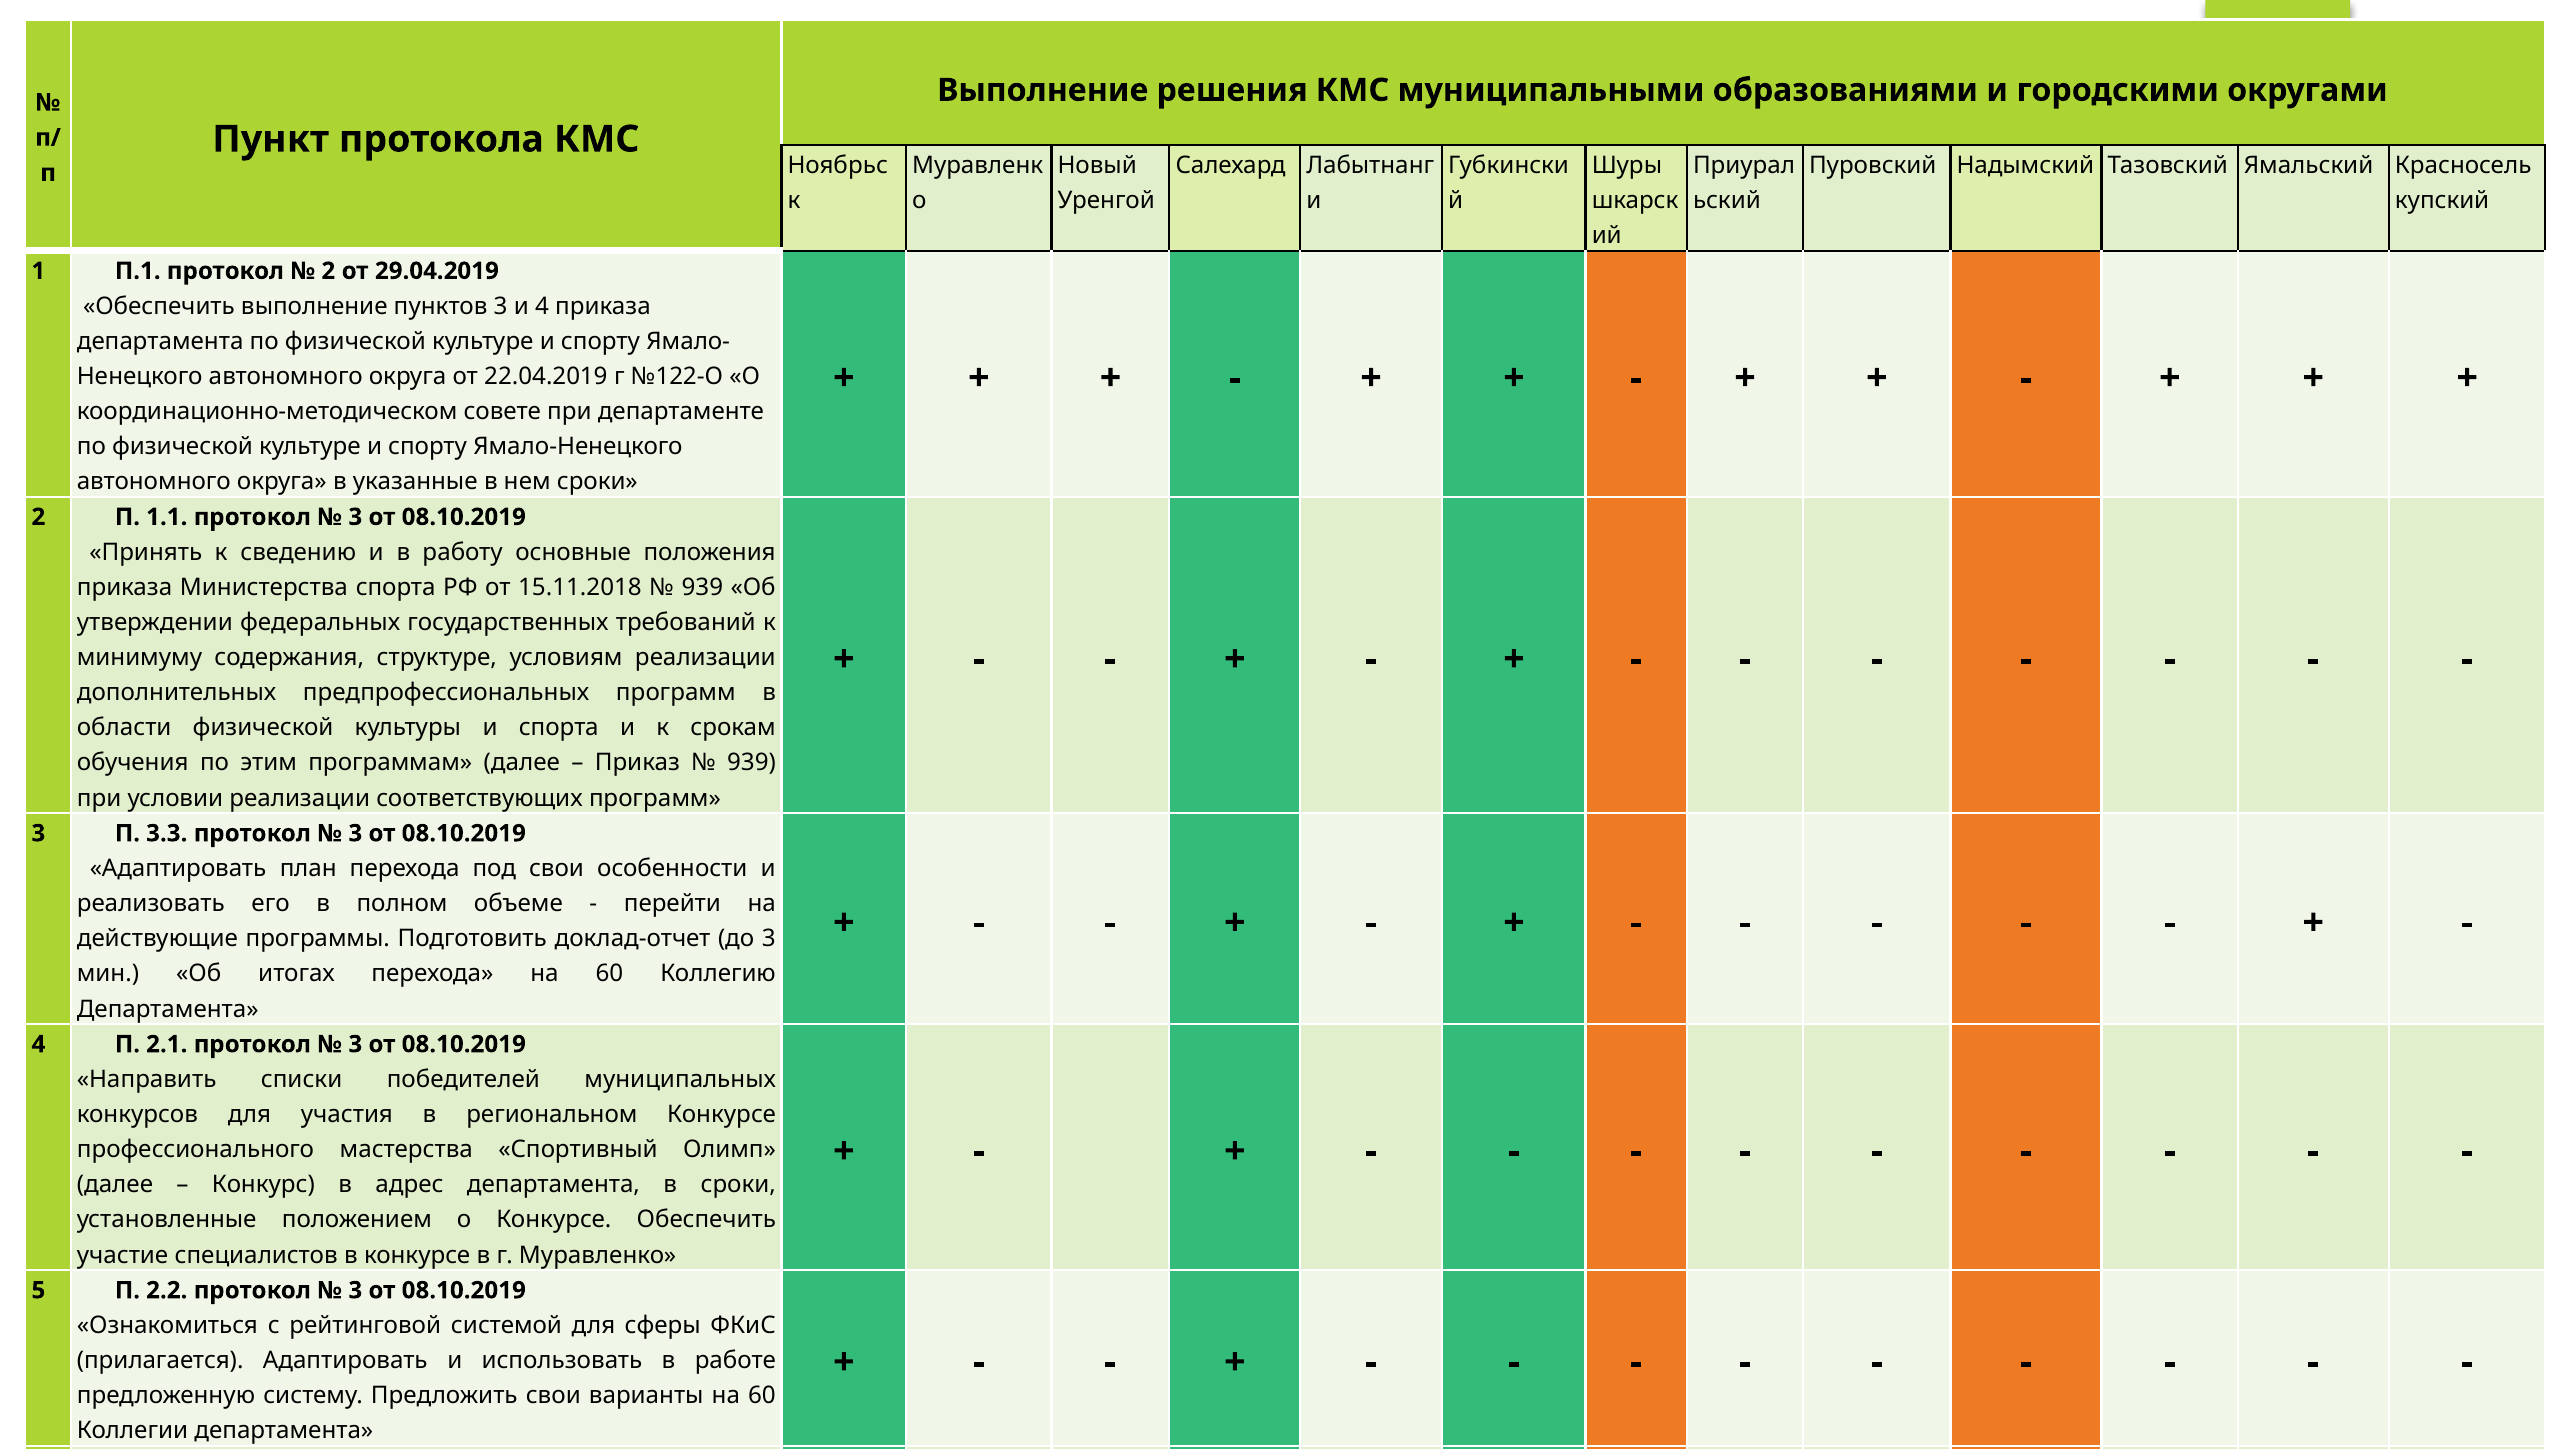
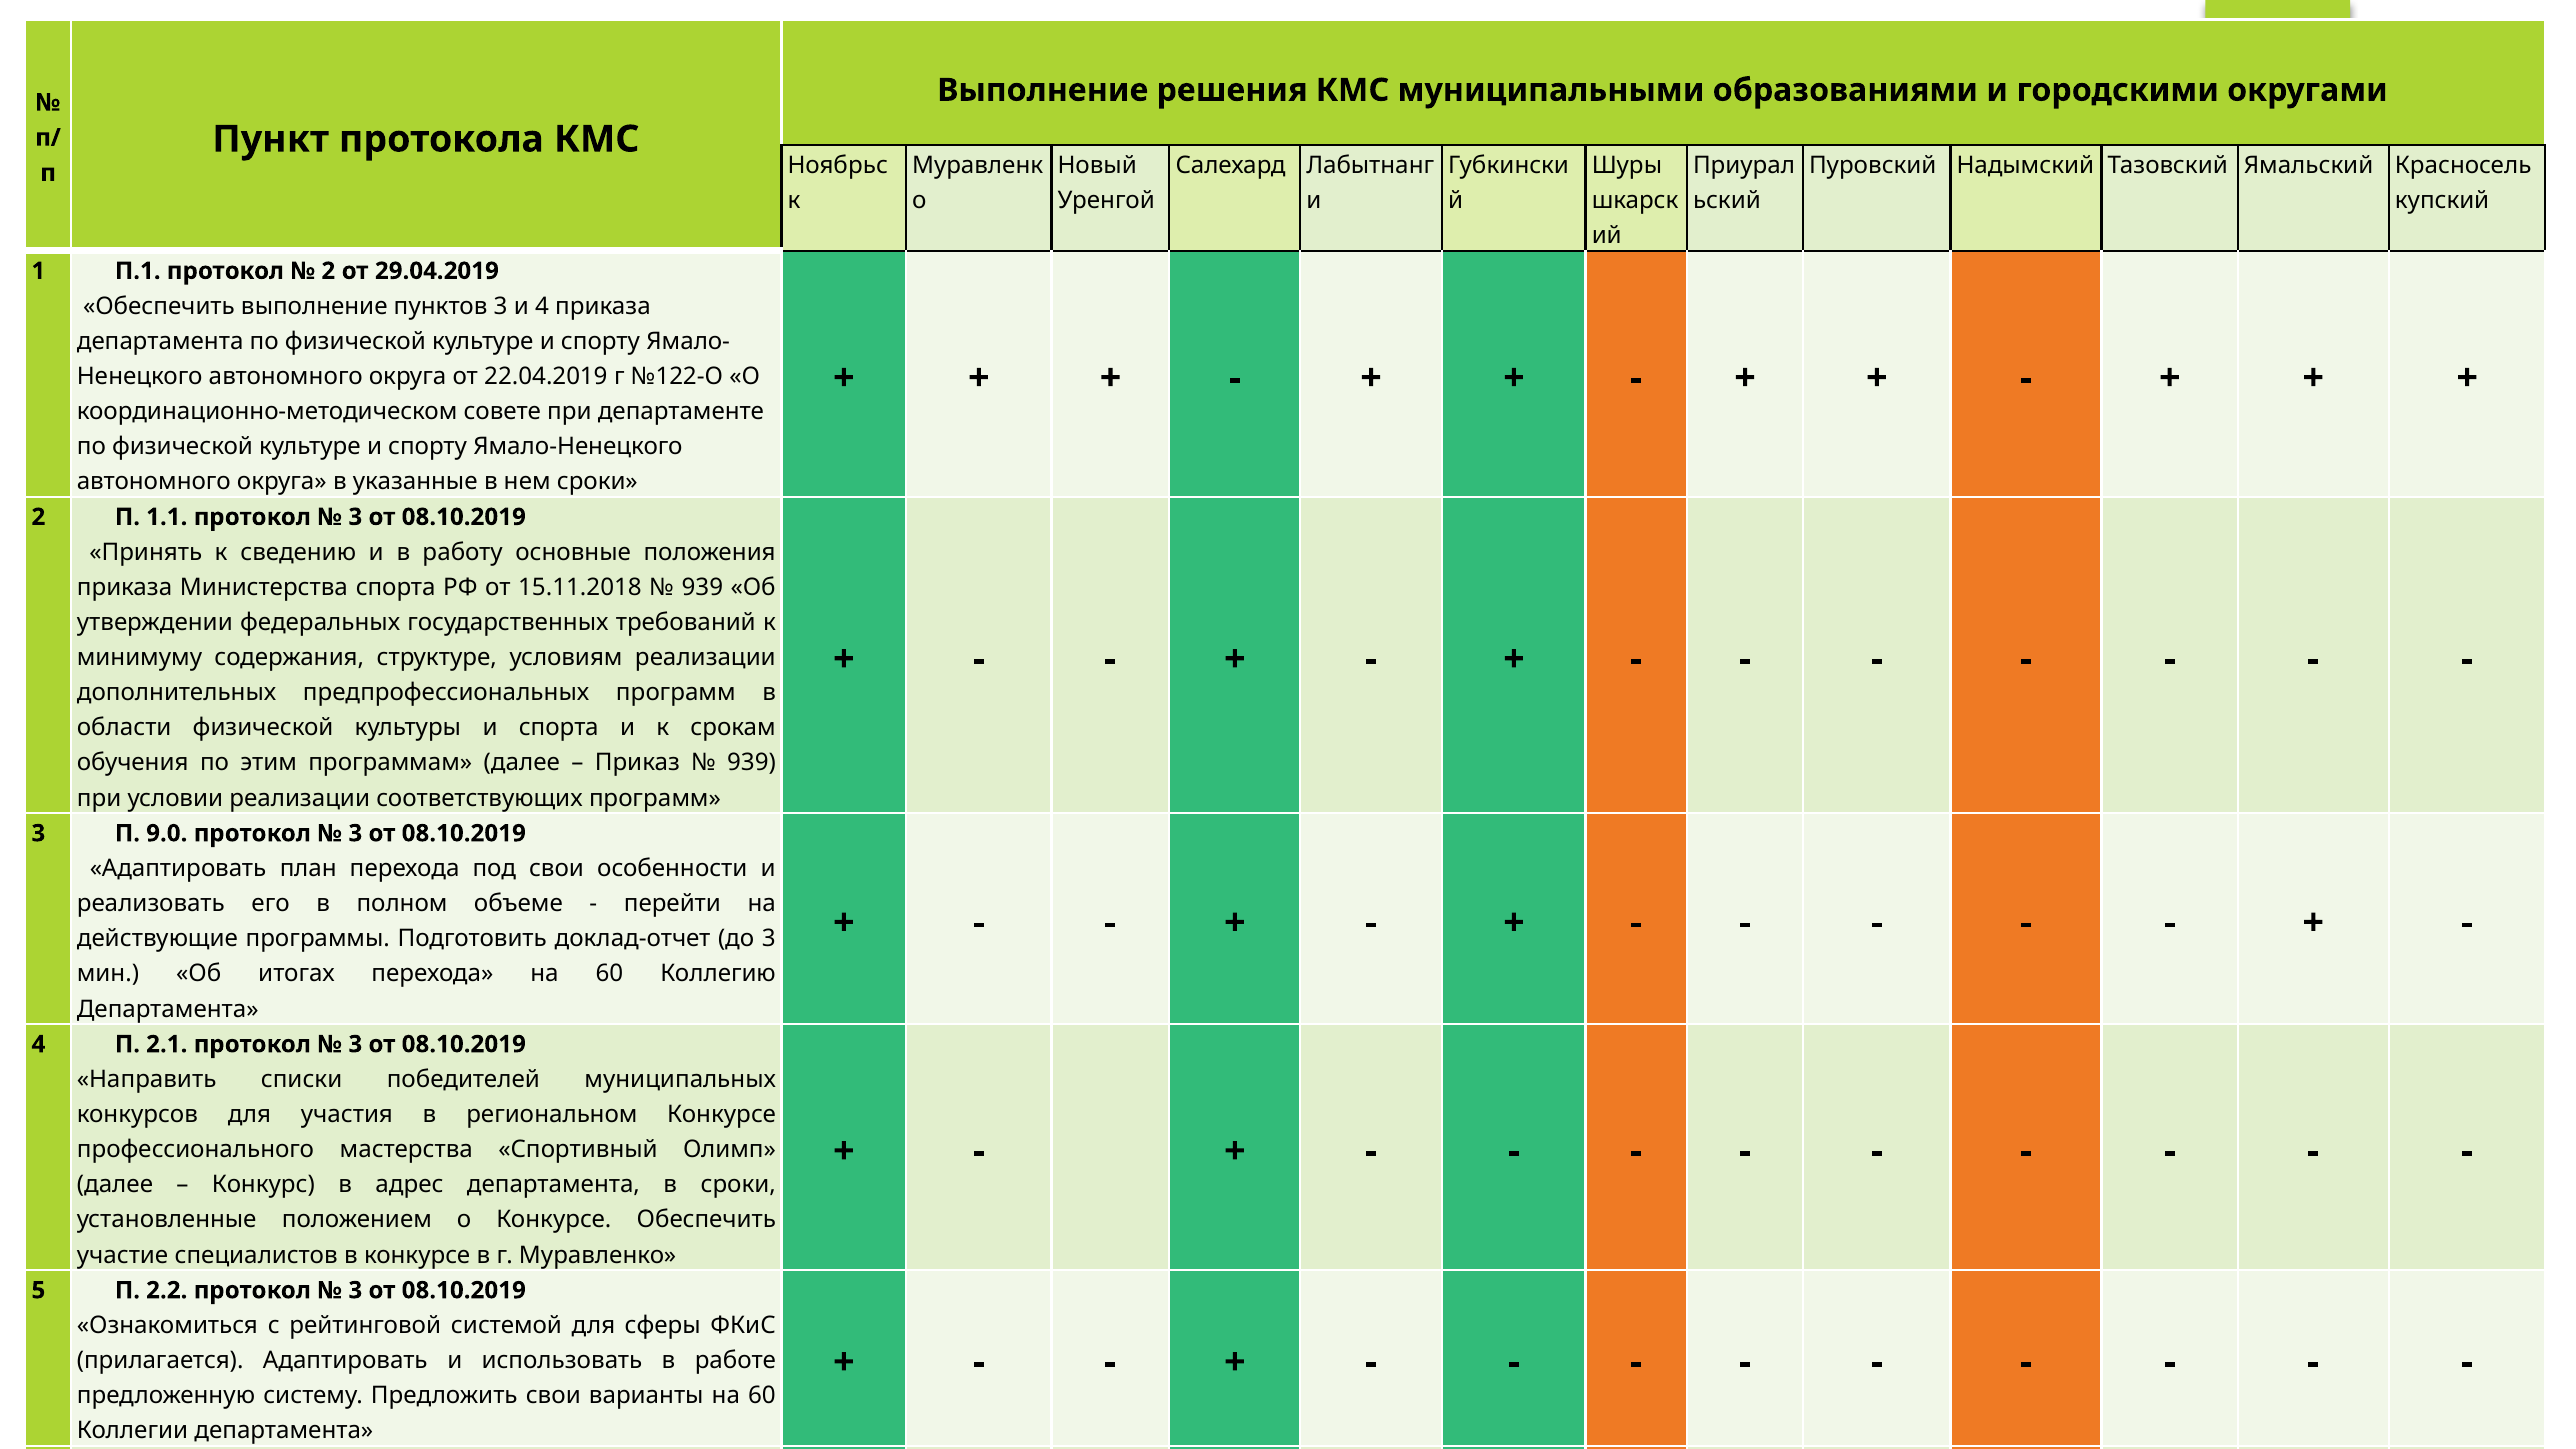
3.3: 3.3 -> 9.0 (167, 833)
